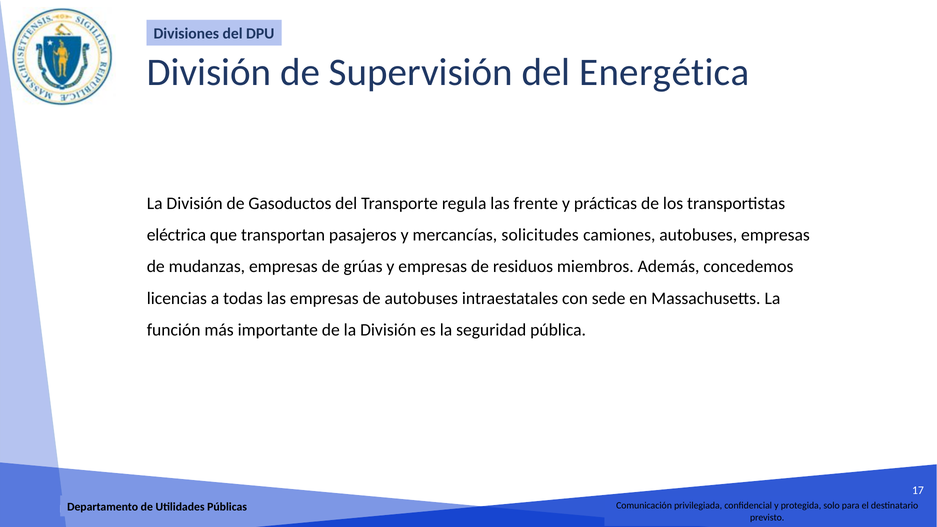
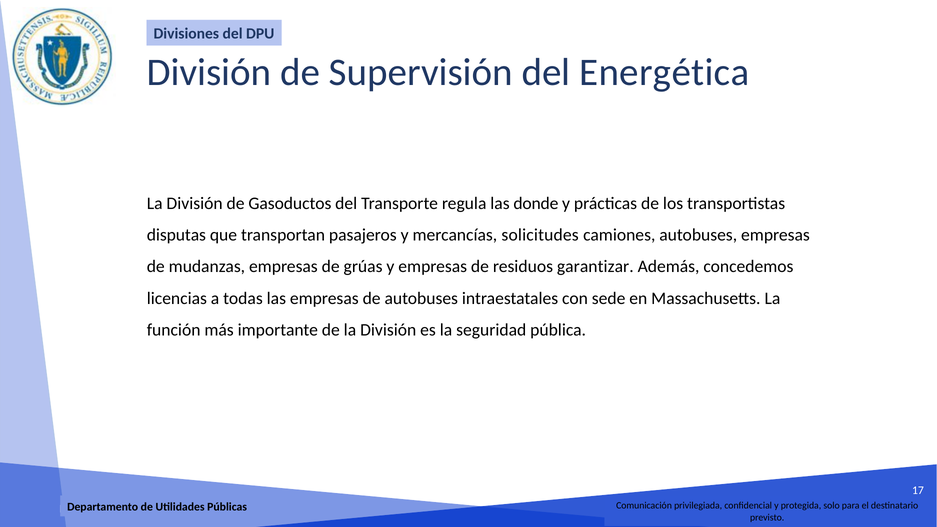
frente: frente -> donde (536, 203)
eléctrica: eléctrica -> disputas (176, 235)
miembros: miembros -> garantizar (595, 267)
